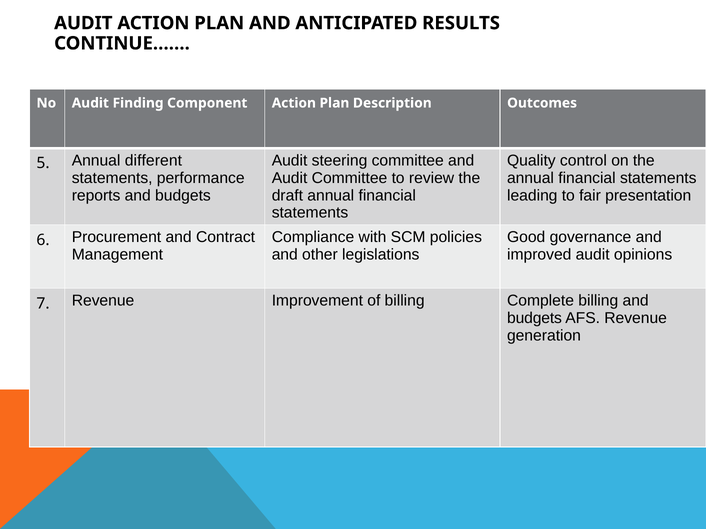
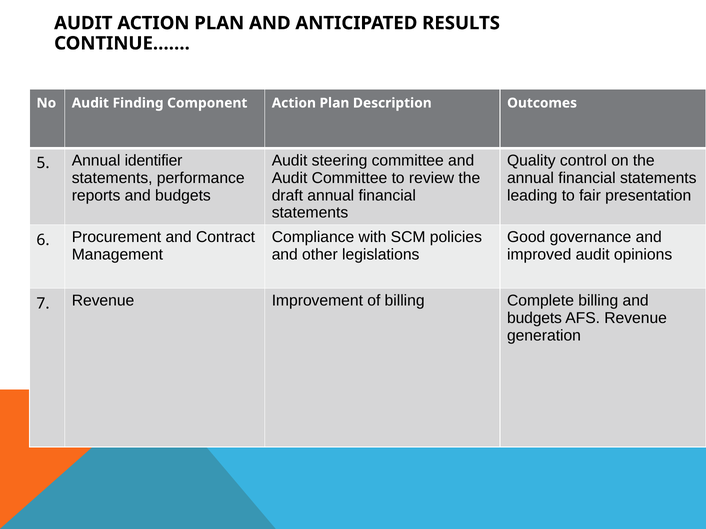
different: different -> identifier (154, 161)
